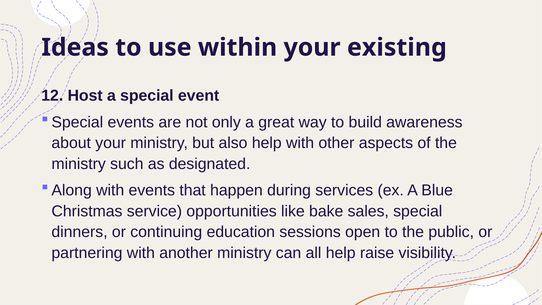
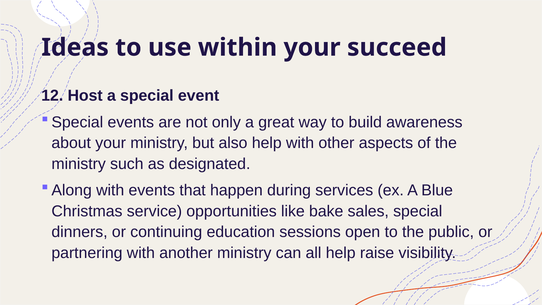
existing: existing -> succeed (397, 47)
